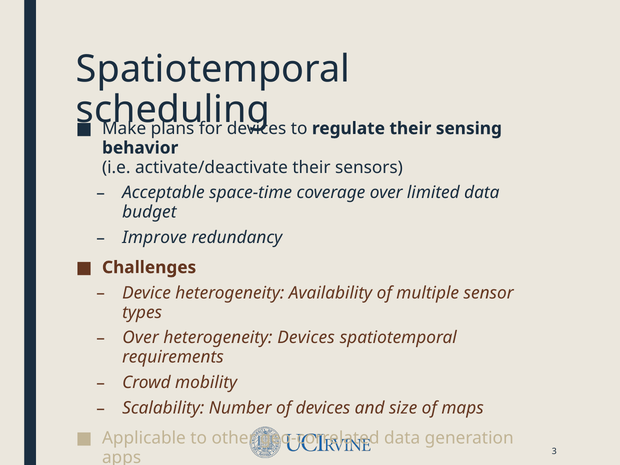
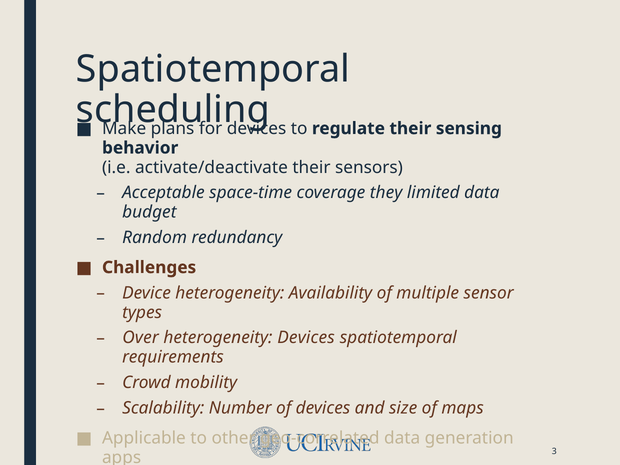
coverage over: over -> they (386, 193)
Improve: Improve -> Random (155, 238)
